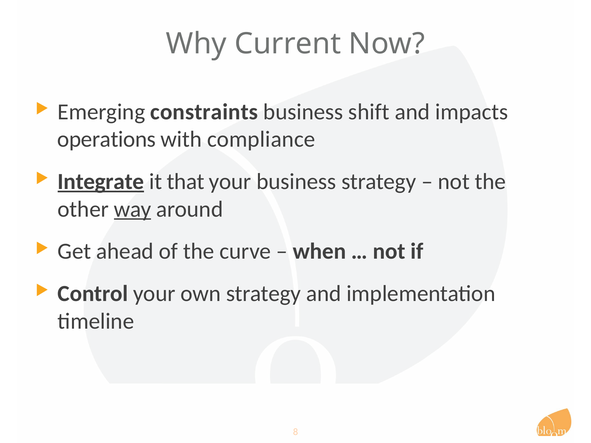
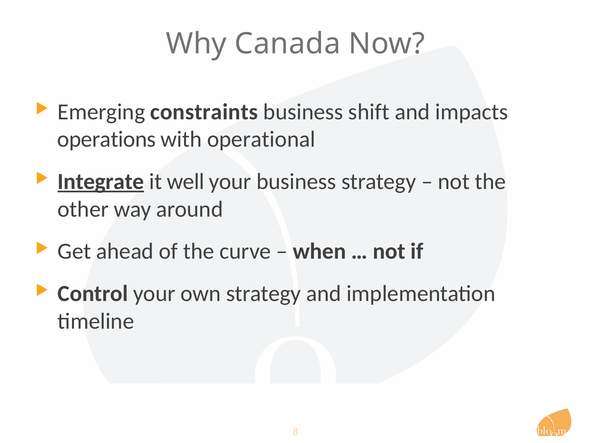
Current: Current -> Canada (288, 44)
compliance: compliance -> operational (261, 139)
that: that -> well (186, 182)
way underline: present -> none (133, 209)
